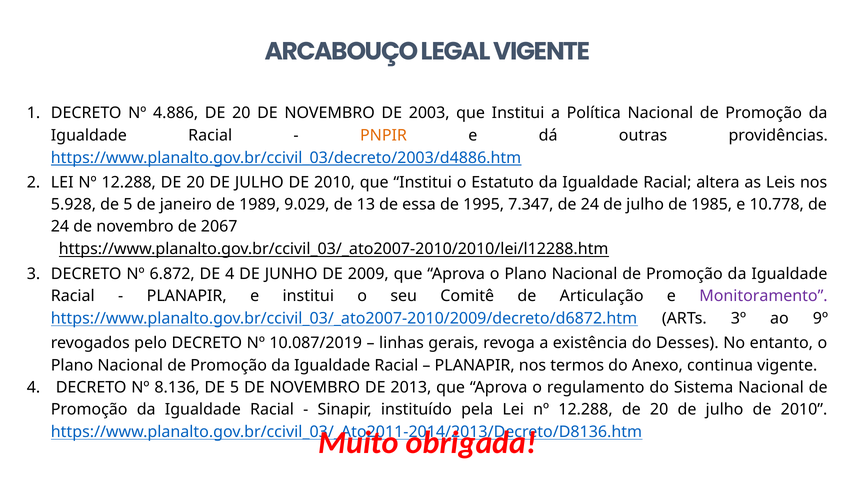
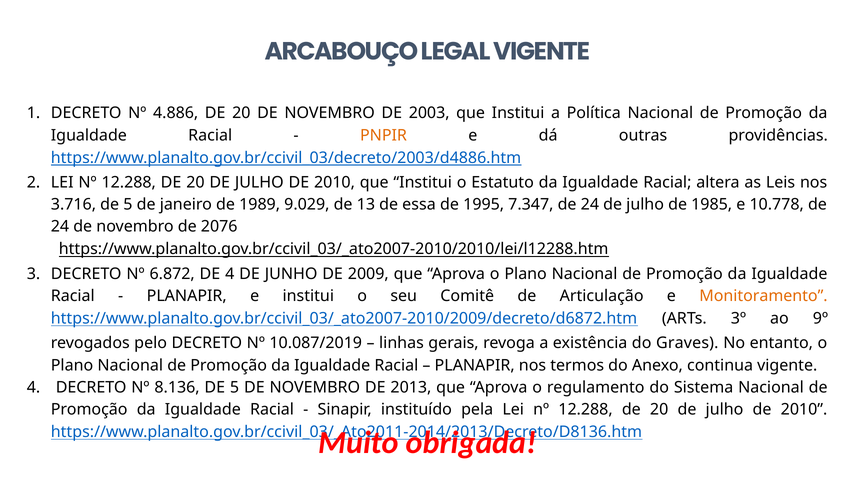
5.928: 5.928 -> 3.716 (73, 205)
2067: 2067 -> 2076 (219, 227)
Monitoramento colour: purple -> orange (763, 296)
Desses: Desses -> Graves (687, 343)
